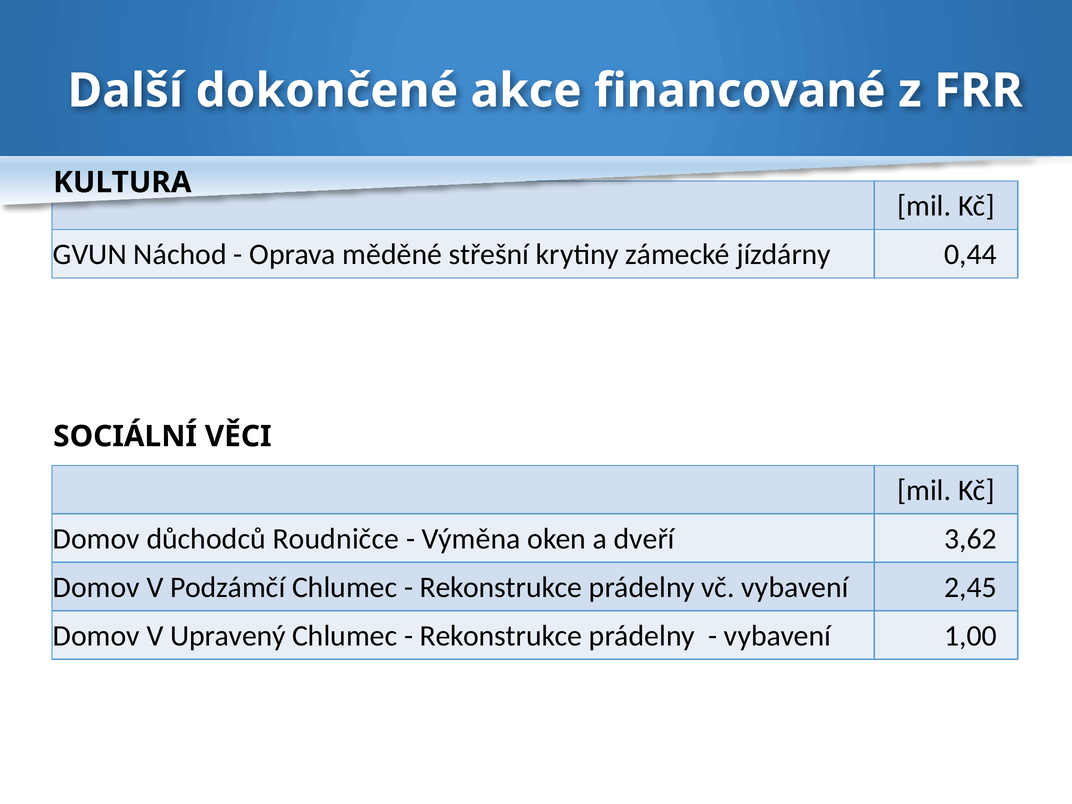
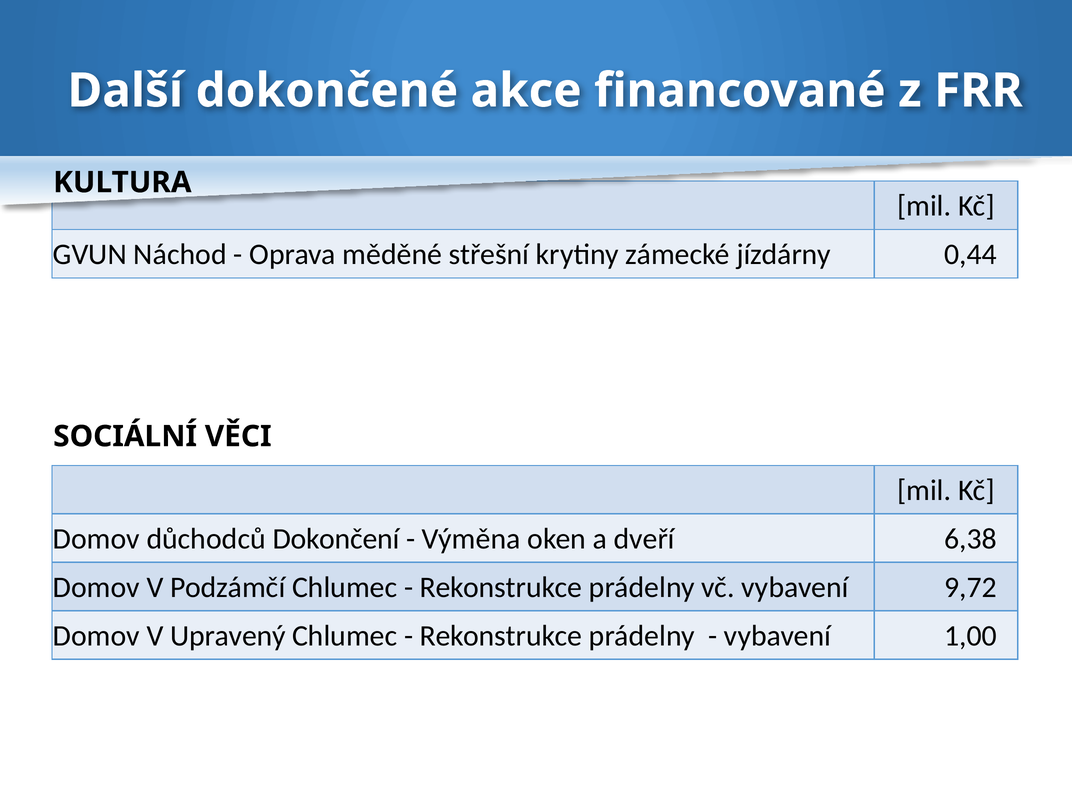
Roudničce: Roudničce -> Dokončení (336, 539)
3,62: 3,62 -> 6,38 (970, 539)
2,45: 2,45 -> 9,72 (970, 587)
